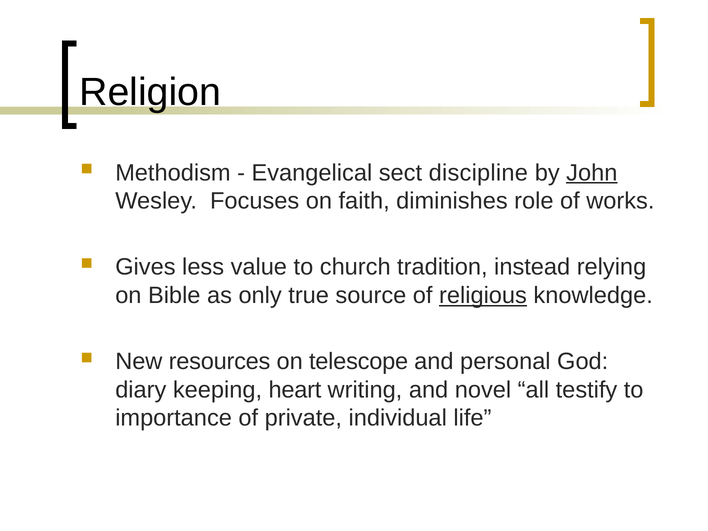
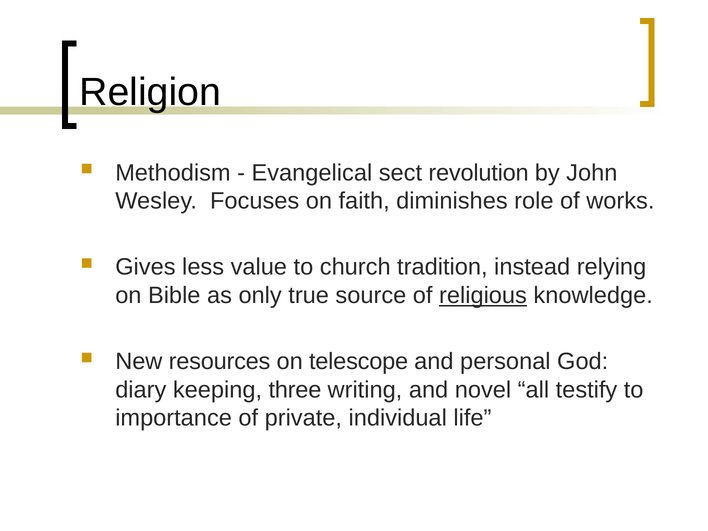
discipline: discipline -> revolution (479, 173)
John underline: present -> none (592, 173)
heart: heart -> three (295, 390)
